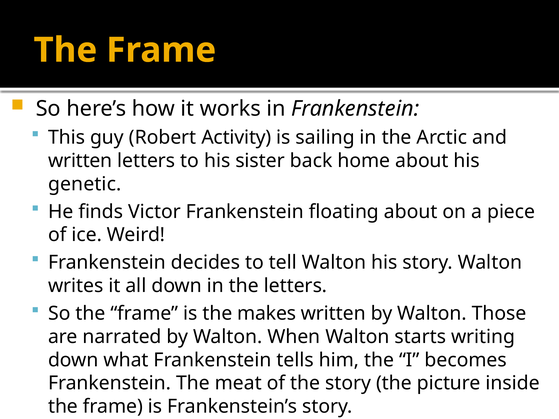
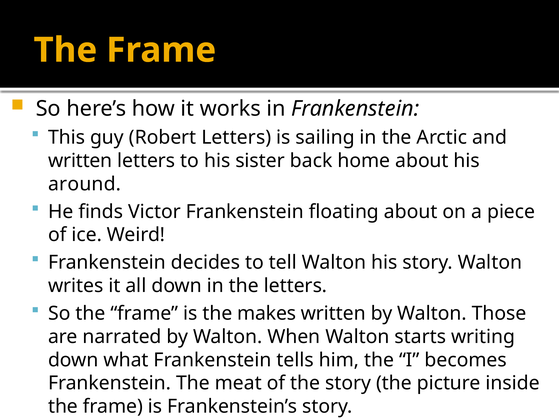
Robert Activity: Activity -> Letters (236, 138)
genetic: genetic -> around (85, 184)
